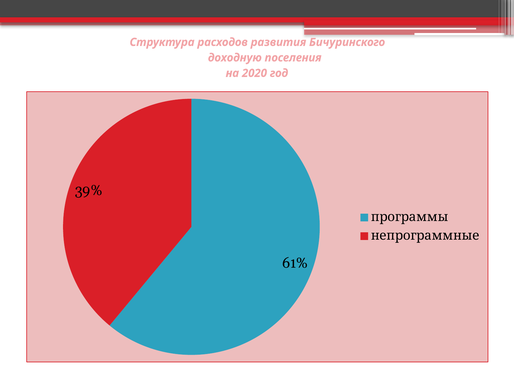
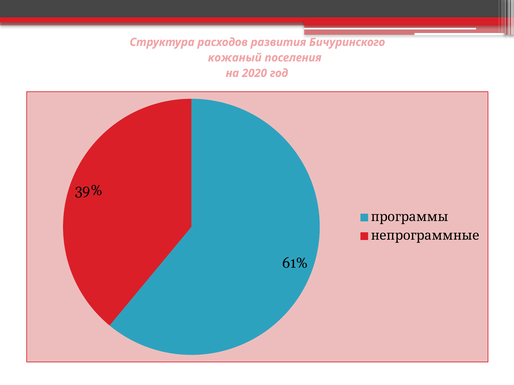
доходную: доходную -> кожаный (235, 58)
